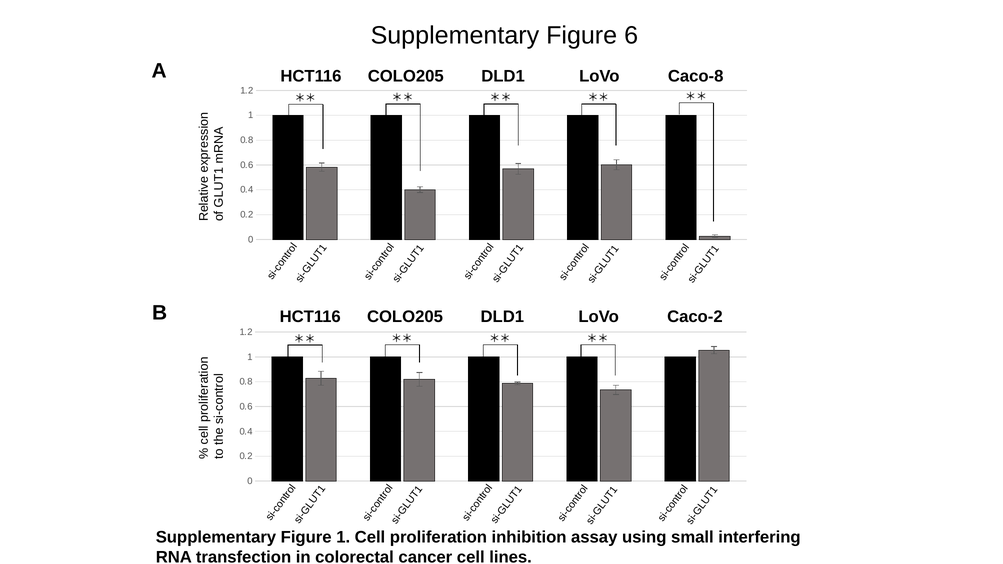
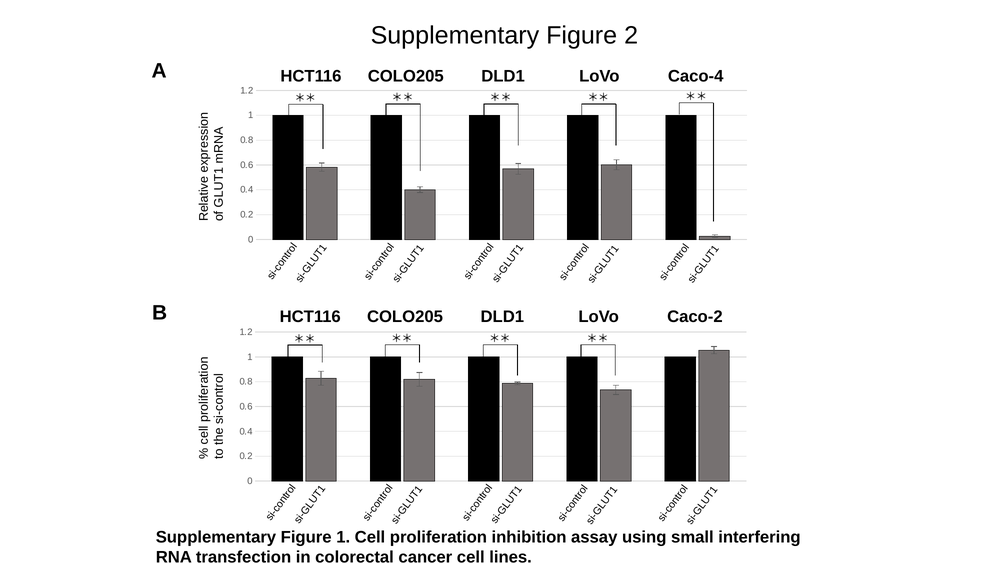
6: 6 -> 2 (631, 36)
Caco-8: Caco-8 -> Caco-4 (696, 76)
